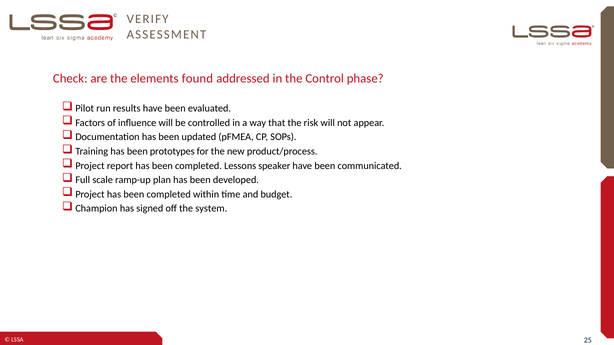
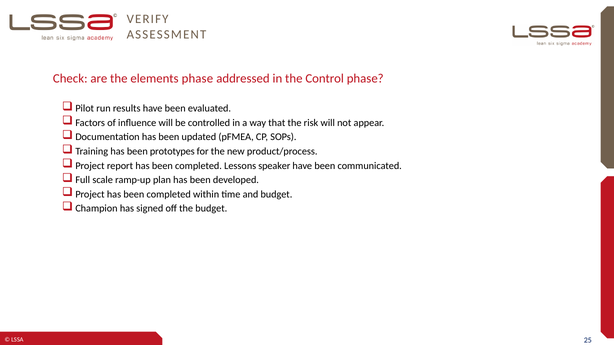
elements found: found -> phase (197, 79)
the system: system -> budget (211, 209)
